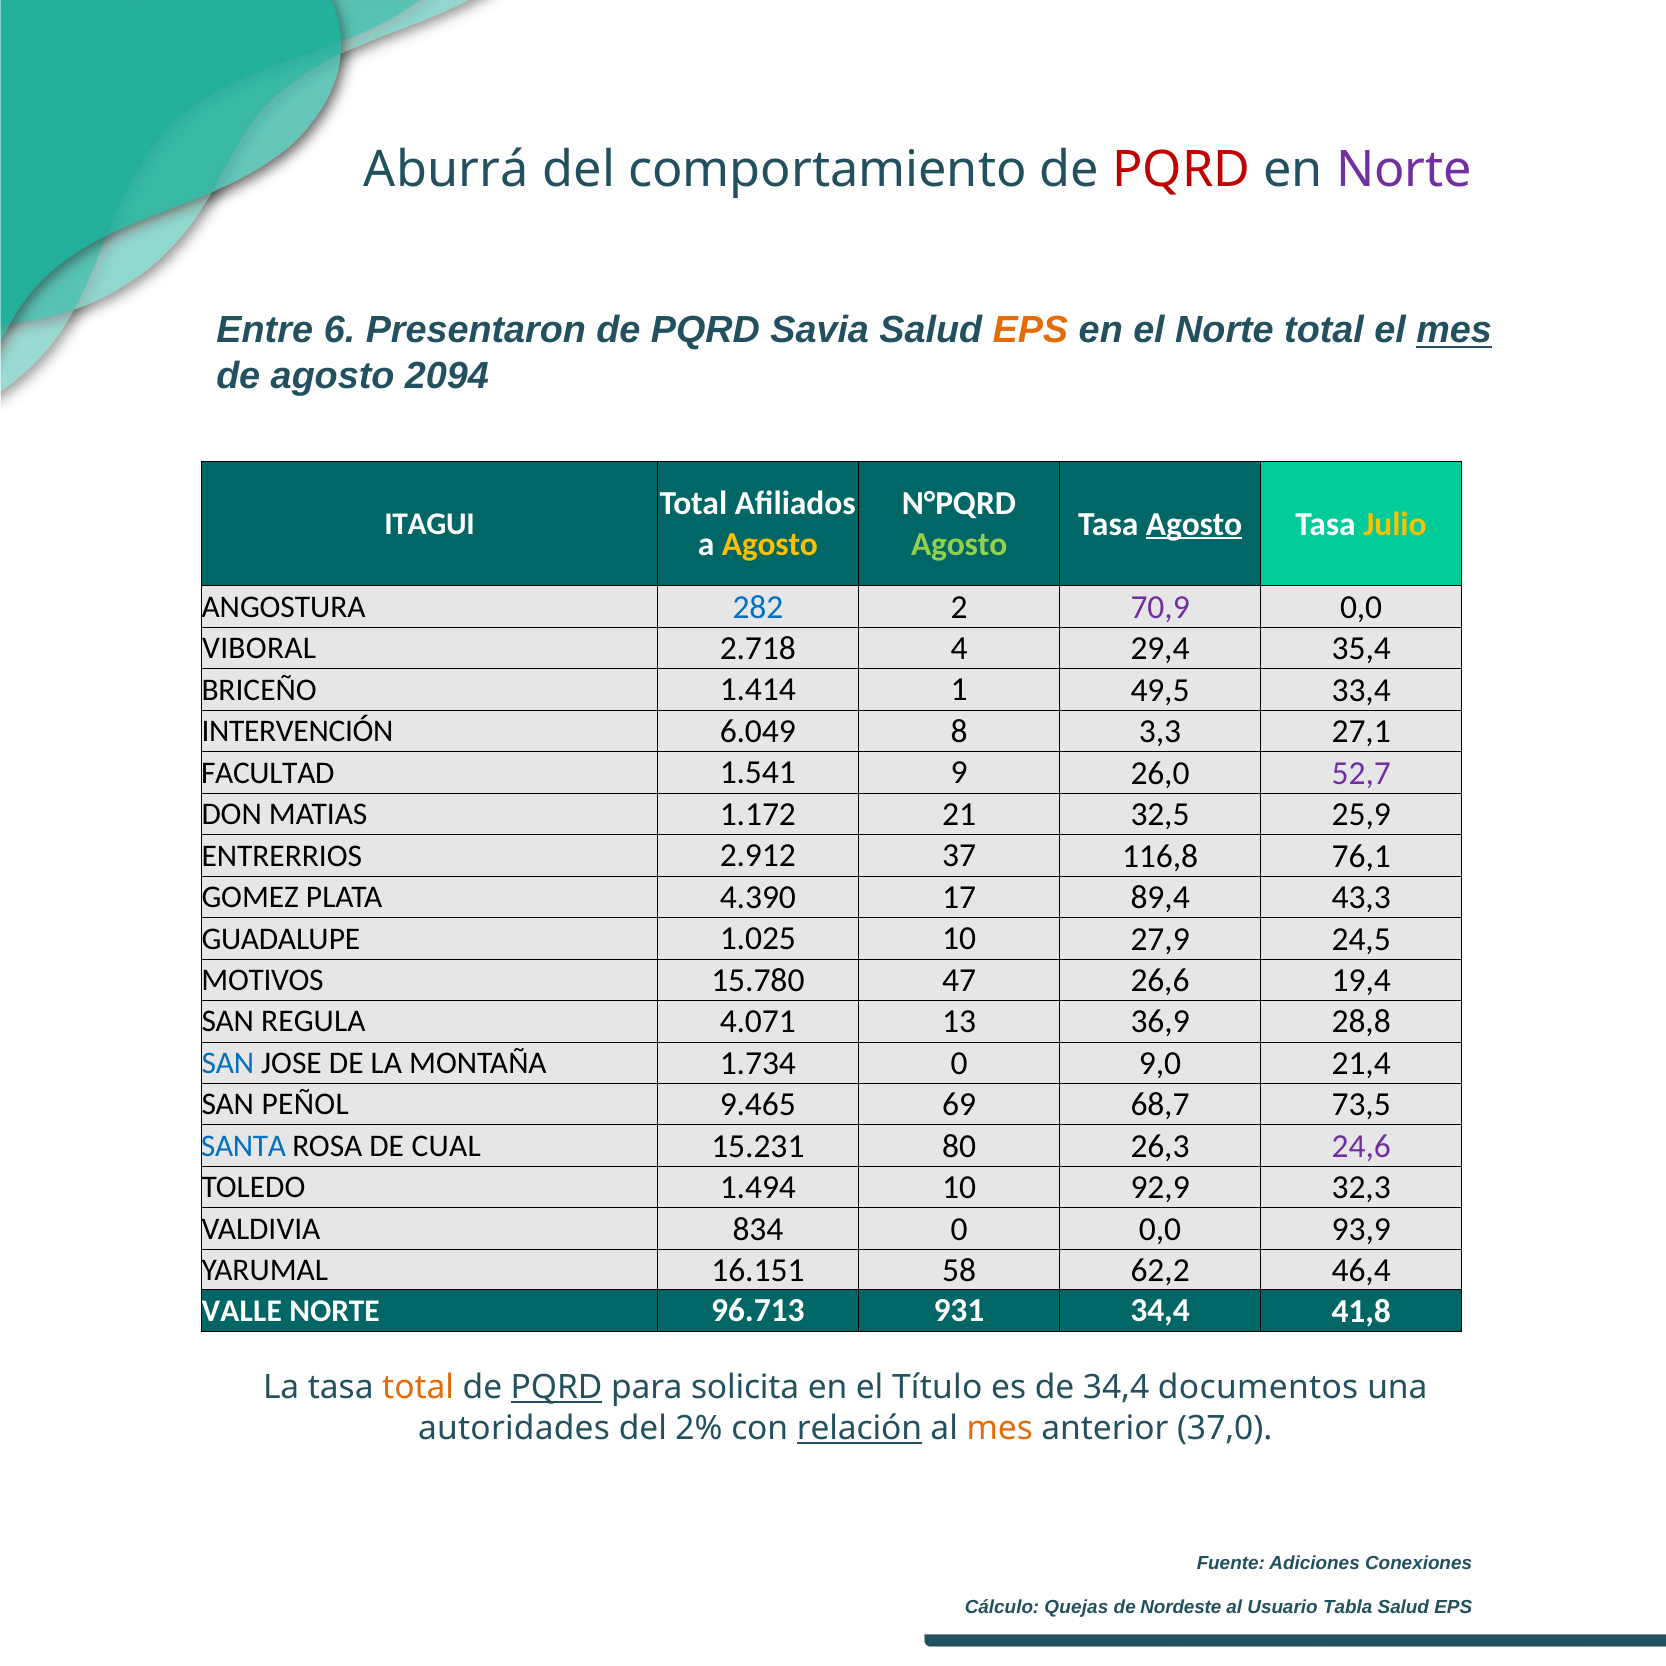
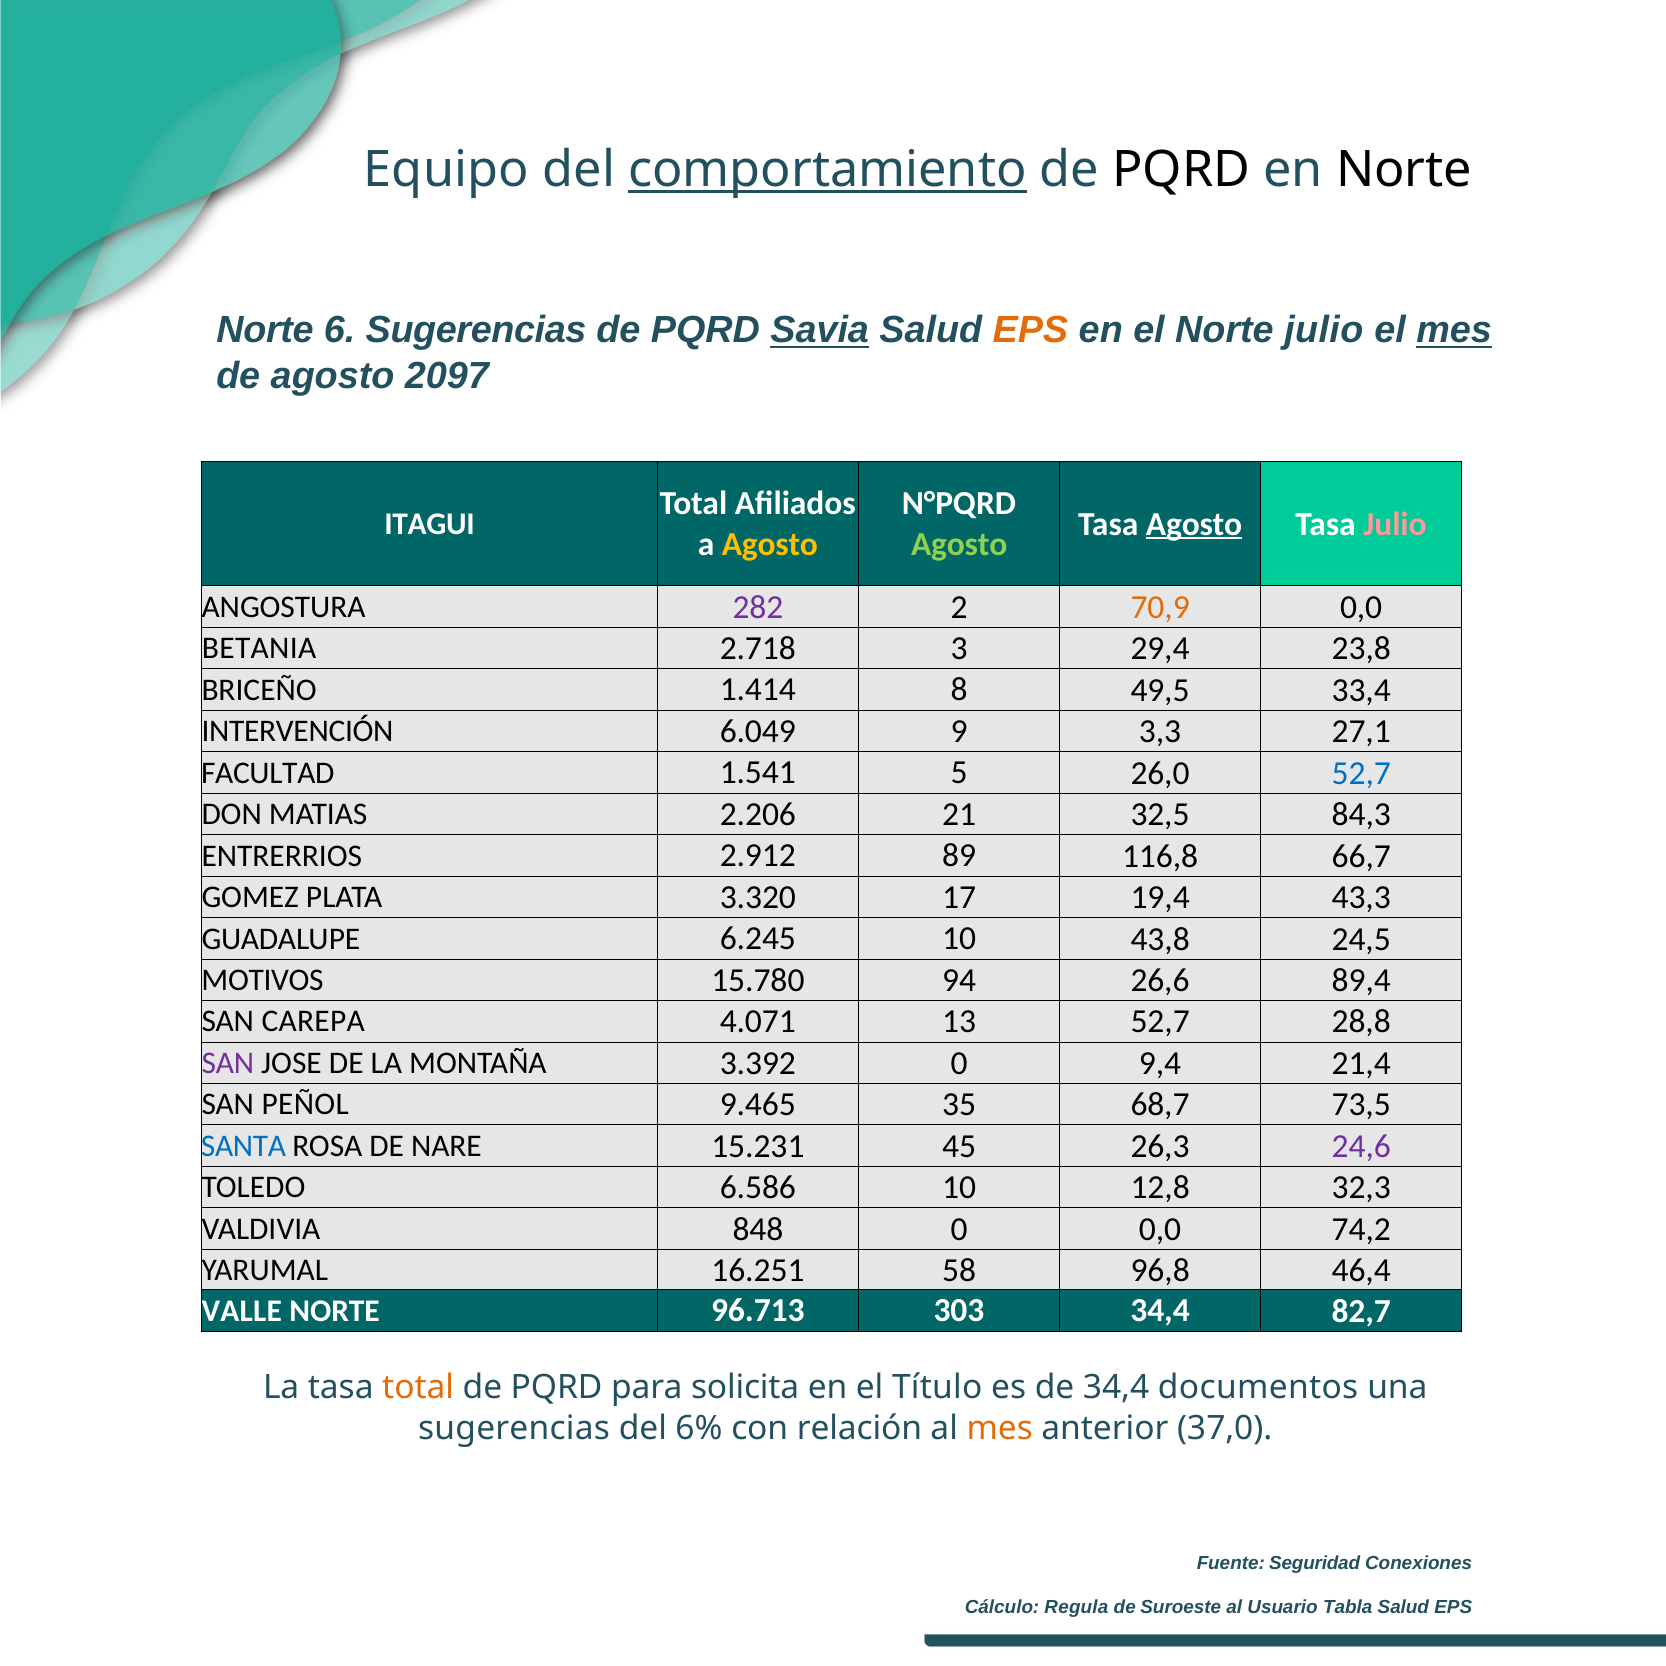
Aburrá: Aburrá -> Equipo (446, 170)
comportamiento underline: none -> present (827, 170)
PQRD colour: red -> black (1181, 170)
Norte colour: purple -> black (1404, 170)
Entre: Entre -> Norte (265, 330)
6 Presentaron: Presentaron -> Sugerencias (476, 330)
Savia underline: none -> present (820, 330)
Norte total: total -> julio (1324, 330)
2094: 2094 -> 2097 (447, 376)
Julio colour: yellow -> pink (1395, 524)
282 colour: blue -> purple (758, 607)
70,9 colour: purple -> orange (1160, 607)
VIBORAL: VIBORAL -> BETANIA (259, 648)
4: 4 -> 3 (959, 648)
35,4: 35,4 -> 23,8 (1361, 649)
1: 1 -> 8 (959, 690)
8: 8 -> 9 (959, 731)
9: 9 -> 5 (959, 773)
52,7 colour: purple -> blue (1361, 773)
1.172: 1.172 -> 2.206 (758, 814)
25,9: 25,9 -> 84,3 (1361, 815)
37: 37 -> 89 (959, 856)
76,1: 76,1 -> 66,7 (1361, 856)
4.390: 4.390 -> 3.320 (758, 897)
89,4: 89,4 -> 19,4 (1160, 897)
1.025: 1.025 -> 6.245 (758, 939)
27,9: 27,9 -> 43,8 (1160, 939)
47: 47 -> 94 (959, 980)
19,4: 19,4 -> 89,4 (1361, 980)
REGULA: REGULA -> CAREPA (313, 1022)
13 36,9: 36,9 -> 52,7 (1160, 1022)
SAN colour: blue -> purple (228, 1063)
1.734: 1.734 -> 3.392 (758, 1063)
9,0: 9,0 -> 9,4 (1160, 1063)
69: 69 -> 35 (959, 1105)
CUAL: CUAL -> NARE (446, 1146)
80: 80 -> 45 (959, 1146)
1.494: 1.494 -> 6.586 (758, 1188)
92,9: 92,9 -> 12,8 (1160, 1188)
834: 834 -> 848 (758, 1229)
93,9: 93,9 -> 74,2 (1361, 1229)
16.151: 16.151 -> 16.251 (758, 1270)
62,2: 62,2 -> 96,8 (1160, 1270)
931: 931 -> 303 (959, 1311)
41,8: 41,8 -> 82,7 (1361, 1311)
PQRD underline: present -> none (557, 1388)
autoridades: autoridades -> sugerencias (514, 1428)
2%: 2% -> 6% (699, 1428)
relación underline: present -> none (860, 1428)
Adiciones: Adiciones -> Seguridad (1315, 1563)
Quejas: Quejas -> Regula (1076, 1607)
Nordeste: Nordeste -> Suroeste (1181, 1607)
